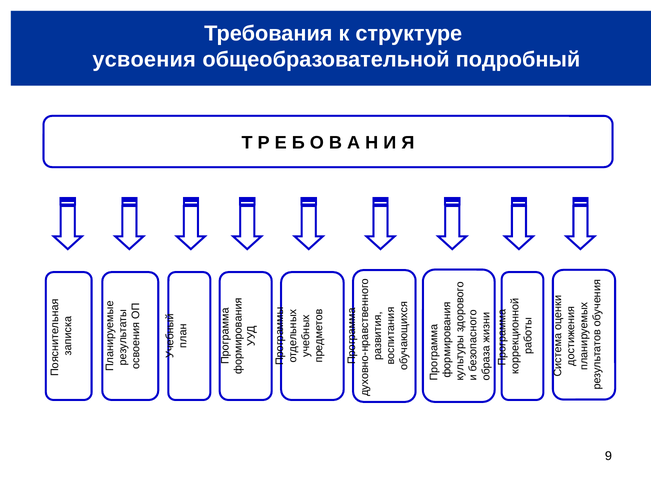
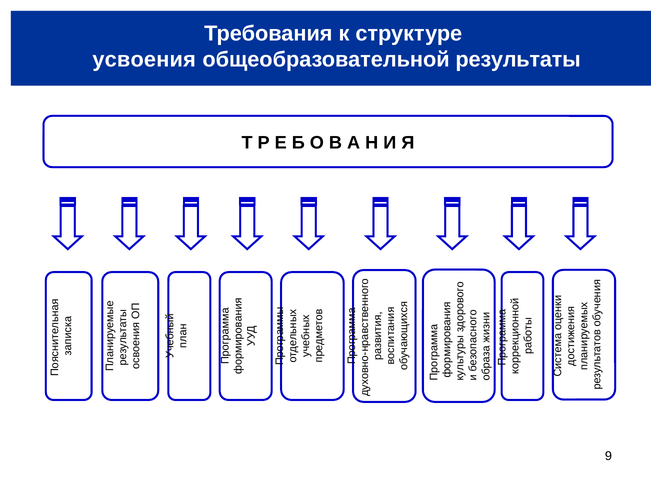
подробный: подробный -> результаты (518, 60)
